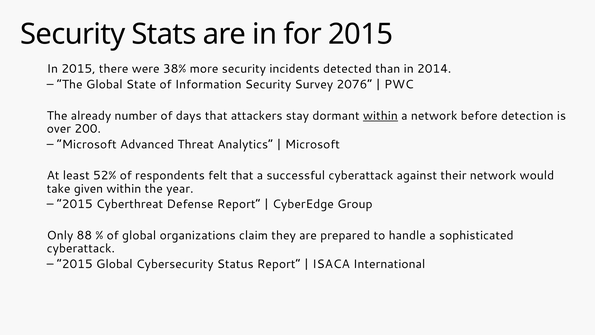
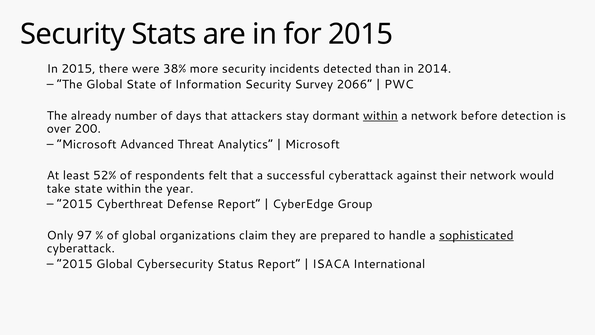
2076: 2076 -> 2066 (354, 84)
take given: given -> state (88, 188)
88: 88 -> 97 (84, 235)
sophisticated underline: none -> present (476, 235)
